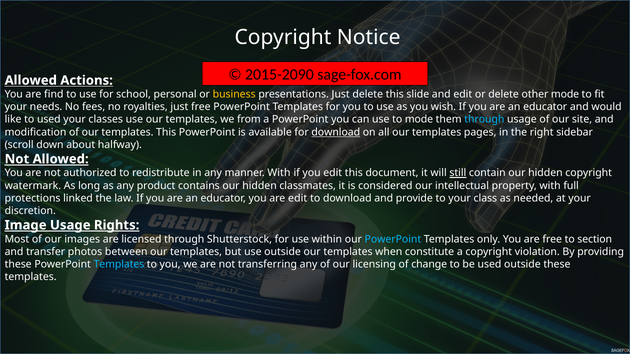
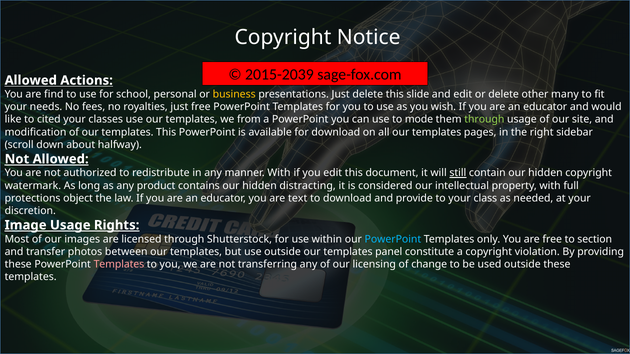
2015-2090: 2015-2090 -> 2015-2039 (279, 75)
other mode: mode -> many (565, 94)
to used: used -> cited (49, 120)
through colour: light blue -> light green (484, 120)
download underline: present -> none (336, 132)
classmates: classmates -> distracting (308, 186)
linked: linked -> object (78, 198)
are edit: edit -> text (298, 198)
when: when -> panel (389, 252)
Templates colour: light blue -> pink (119, 265)
